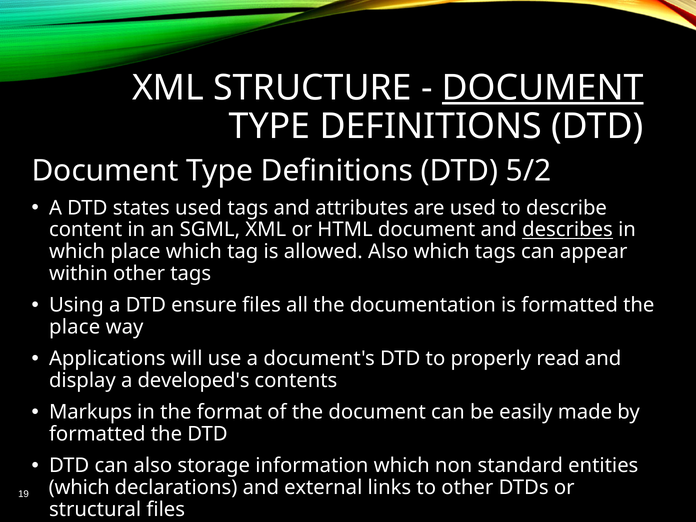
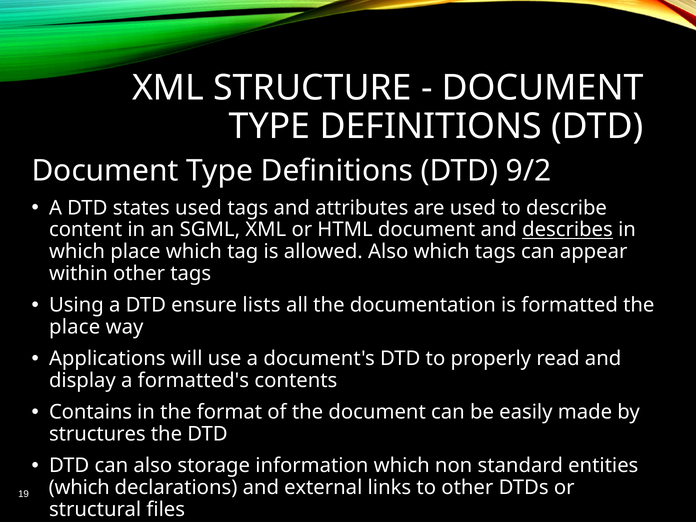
DOCUMENT underline: present -> none (543, 88)
5/2: 5/2 -> 9/2 (529, 171)
ensure files: files -> lists (261, 305)
developed's: developed's -> formatted's (193, 381)
Markups: Markups -> Contains (91, 412)
formatted: formatted -> structures (97, 434)
